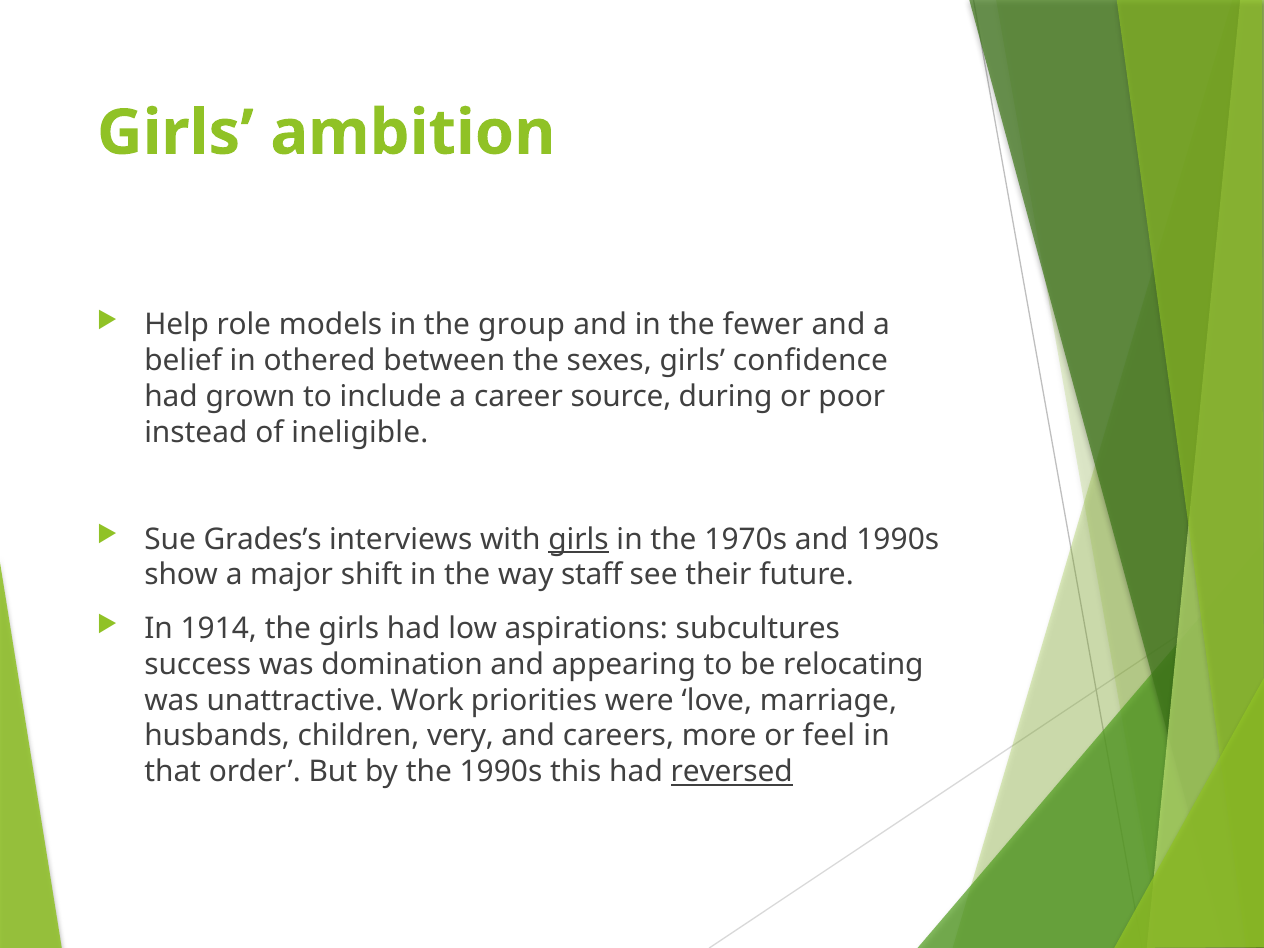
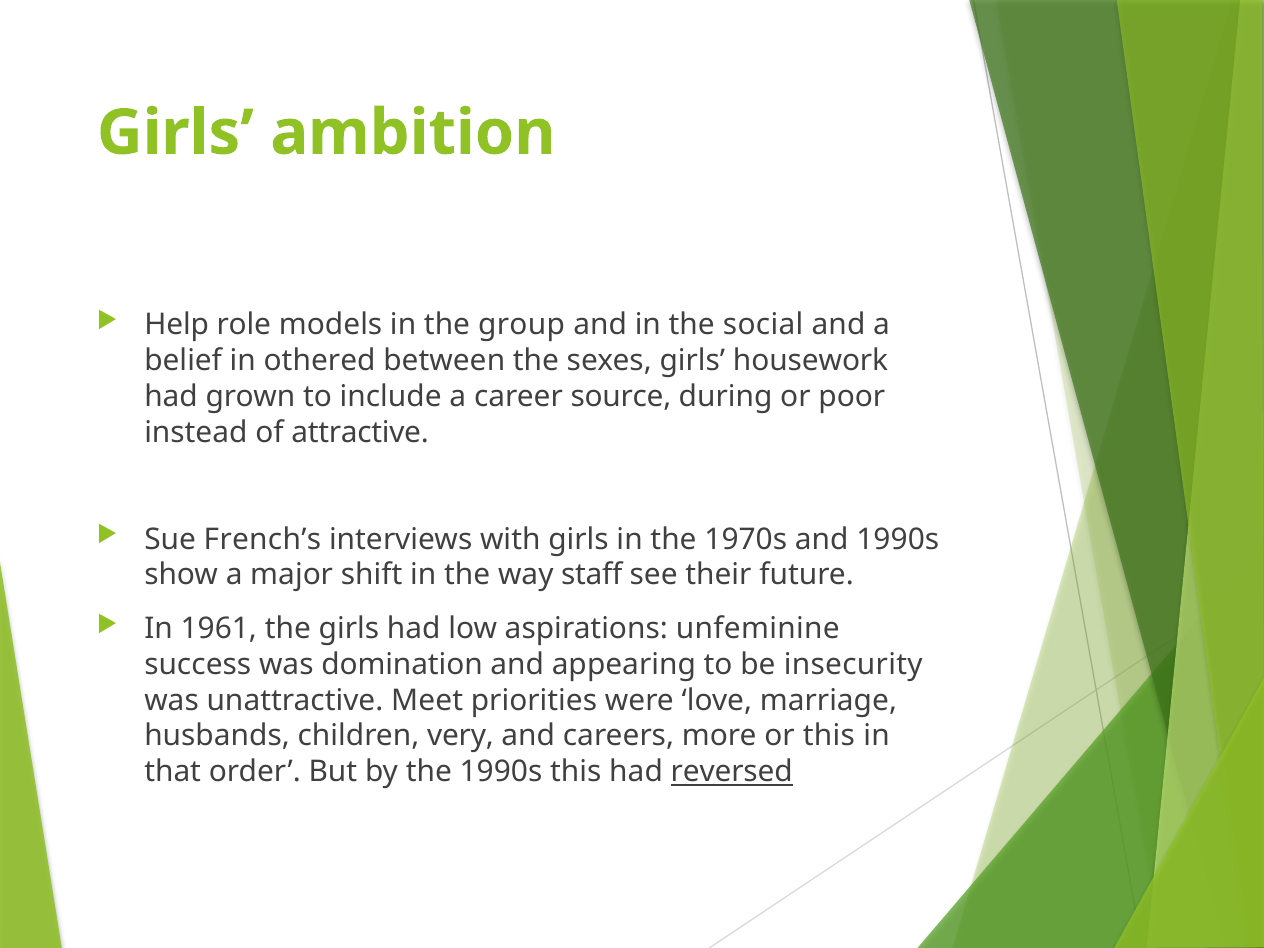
fewer: fewer -> social (763, 325)
confidence: confidence -> housework (811, 361)
ineligible: ineligible -> attractive (360, 432)
Grades’s: Grades’s -> French’s (262, 539)
girls underline: present -> none (579, 539)
1914: 1914 -> 1961 (219, 629)
subcultures: subcultures -> unfeminine (758, 629)
relocating: relocating -> insecurity (853, 664)
Work: Work -> Meet (427, 700)
or feel: feel -> this (829, 736)
